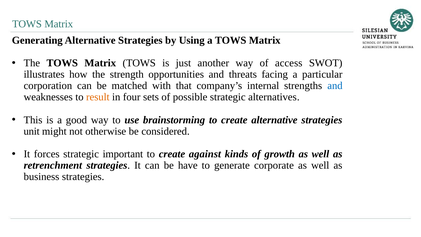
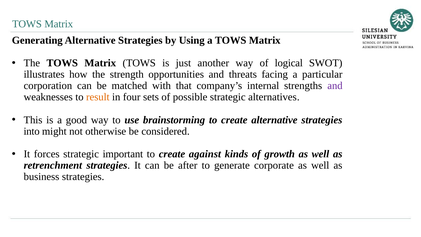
access: access -> logical (289, 63)
and colour: blue -> purple (335, 86)
unit: unit -> into (32, 131)
have: have -> after (188, 165)
